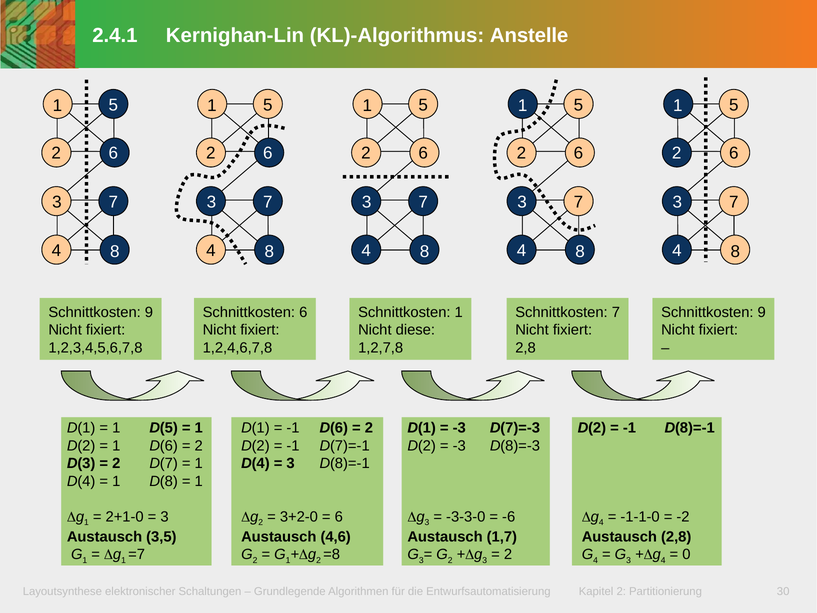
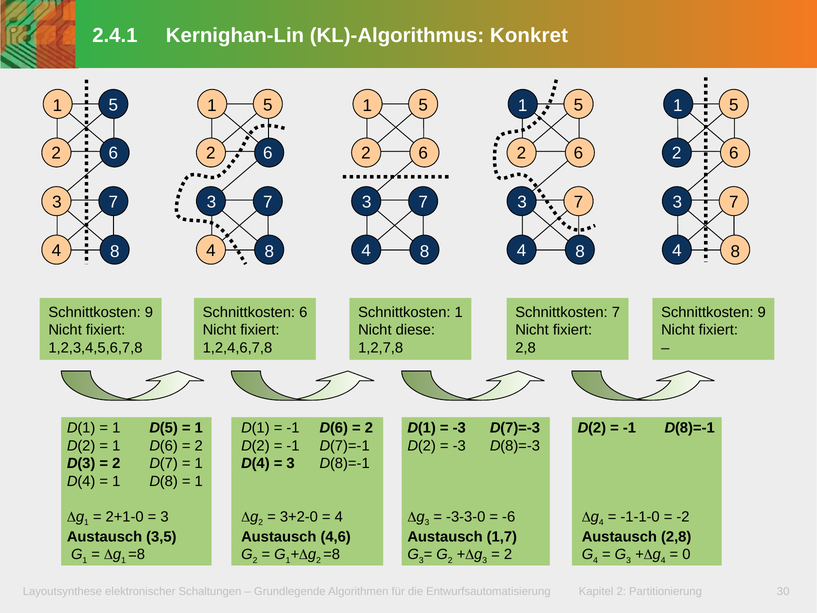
Anstelle: Anstelle -> Konkret (529, 35)
6: 6 -> 4 (339, 517)
1 =7: =7 -> =8 (137, 554)
